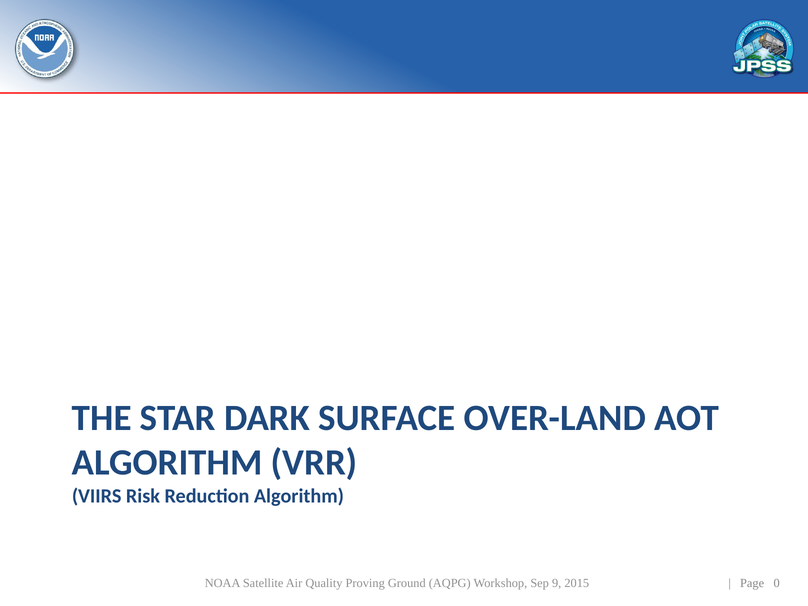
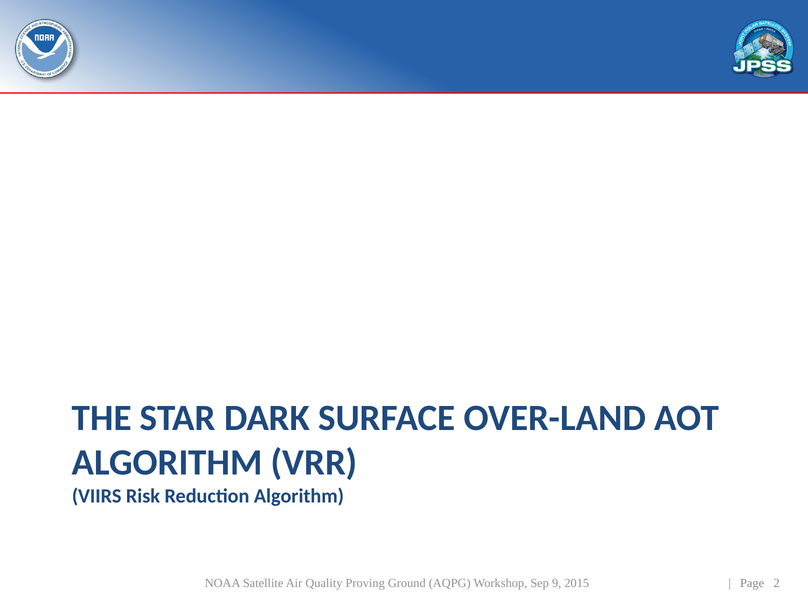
0: 0 -> 2 (777, 583)
